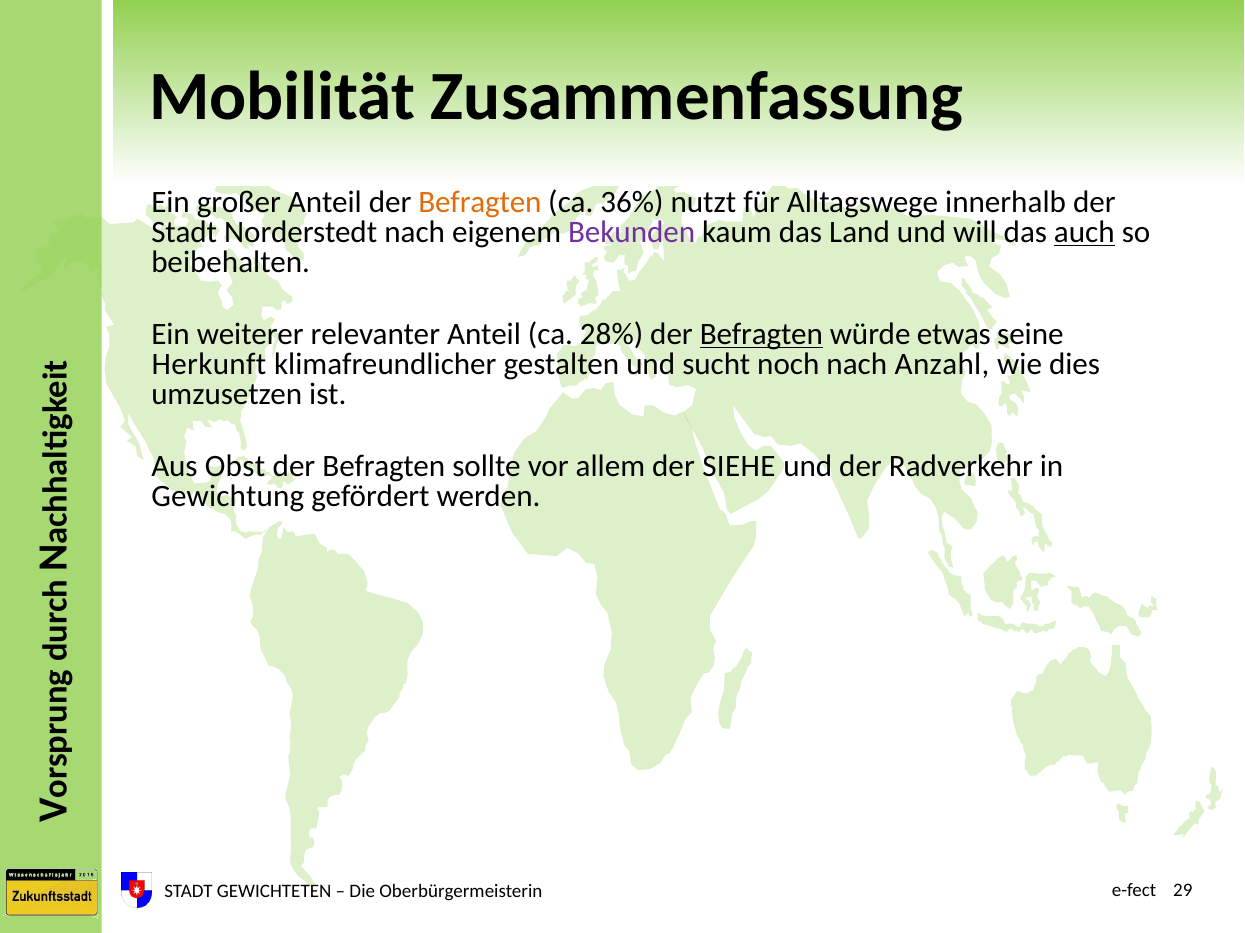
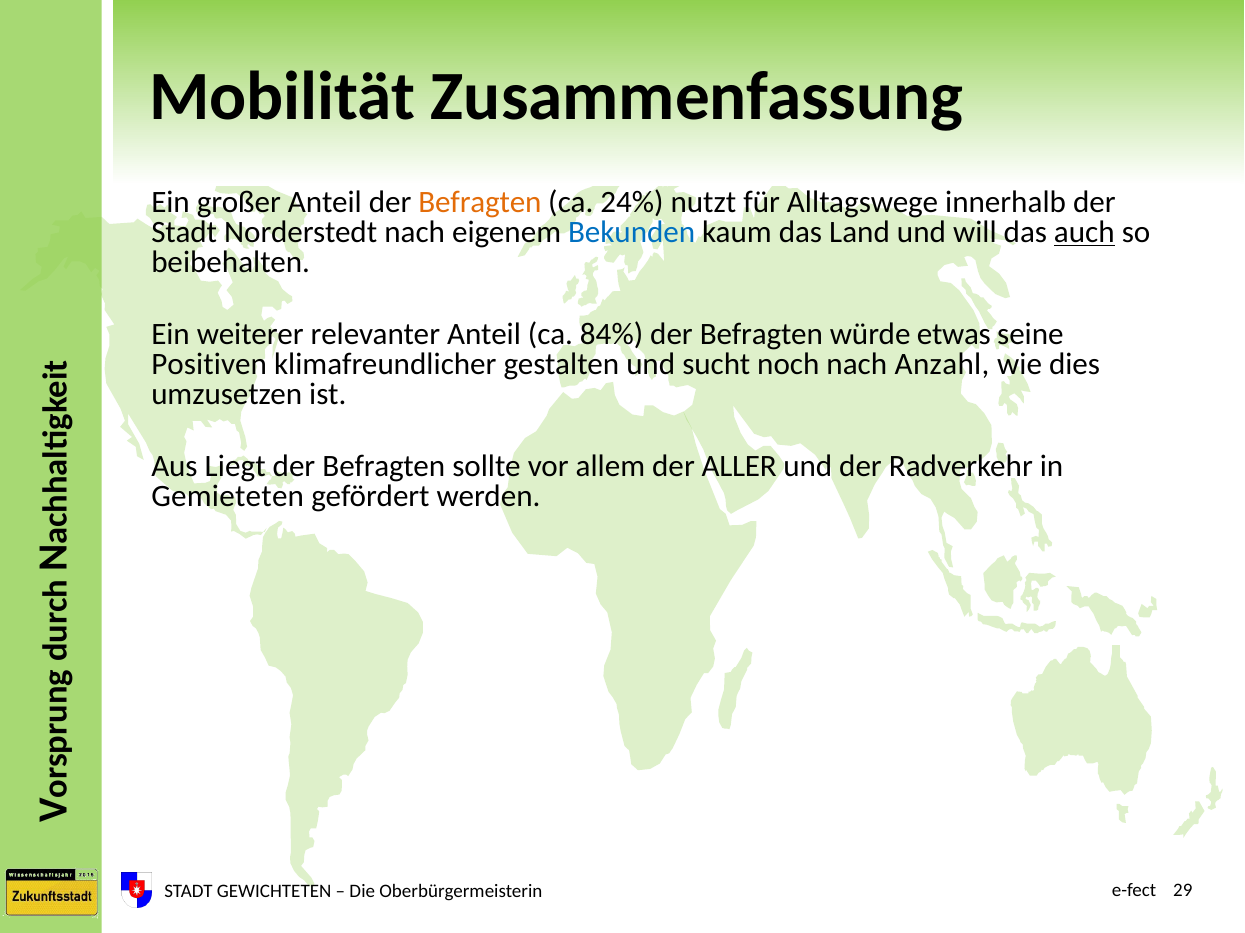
36%: 36% -> 24% (632, 202)
Bekunden colour: purple -> blue (632, 232)
28%: 28% -> 84% (612, 334)
Befragten underline: present -> none (761, 334)
Herkunft: Herkunft -> Positiven (209, 364)
Obst: Obst -> Liegt (235, 466)
SIEHE: SIEHE -> ALLER (739, 466)
Gewichtung: Gewichtung -> Gemieteten (228, 496)
